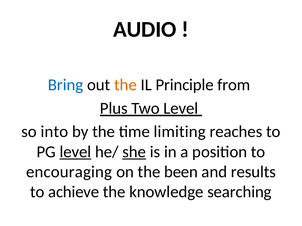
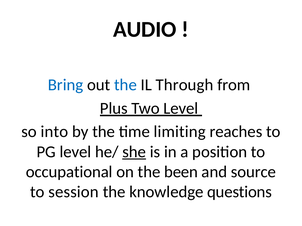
the colour: orange -> blue (125, 85)
Principle: Principle -> Through (185, 85)
level underline: present -> none (75, 152)
encouraging: encouraging -> occupational (69, 172)
results: results -> source (253, 172)
achieve: achieve -> session (74, 192)
searching: searching -> questions (239, 192)
